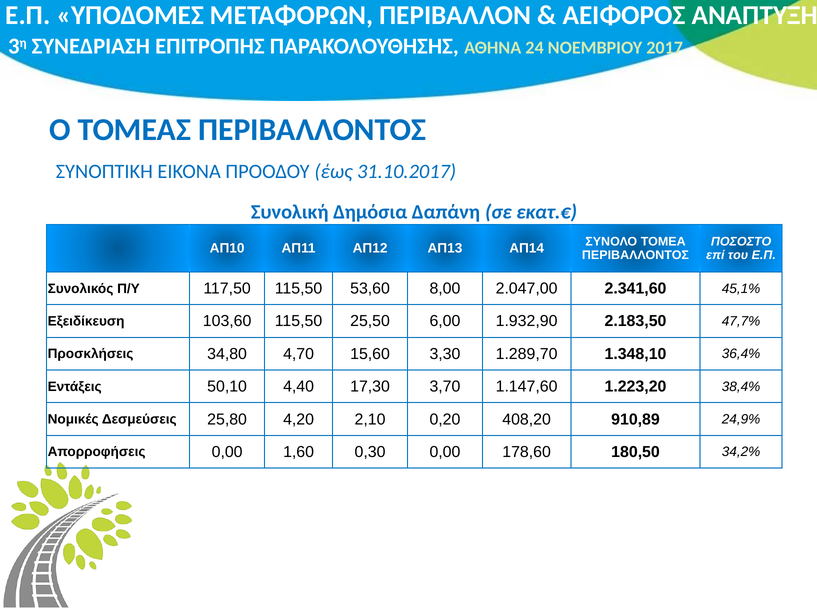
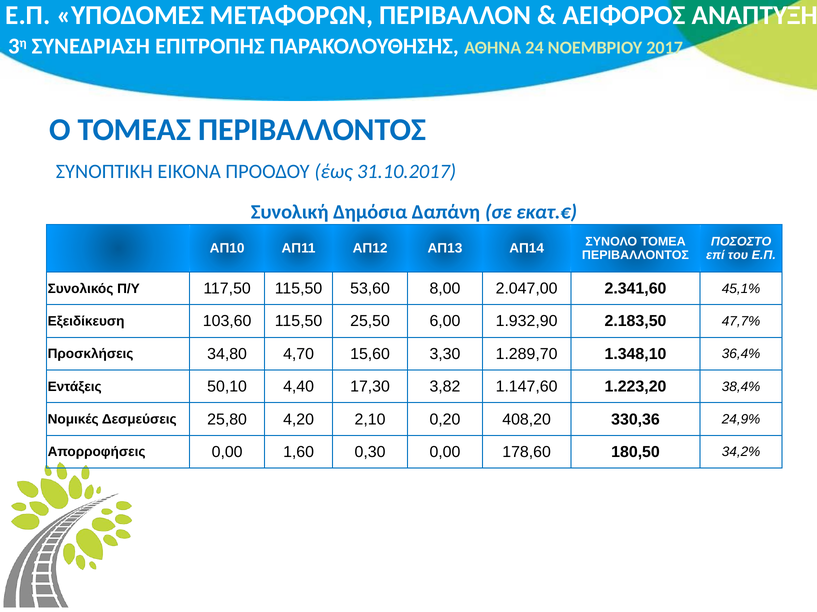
3,70: 3,70 -> 3,82 (445, 387)
910,89: 910,89 -> 330,36 (636, 420)
